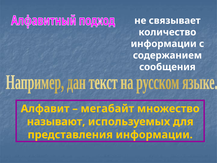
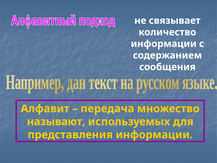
мегабайт: мегабайт -> передача (107, 108)
